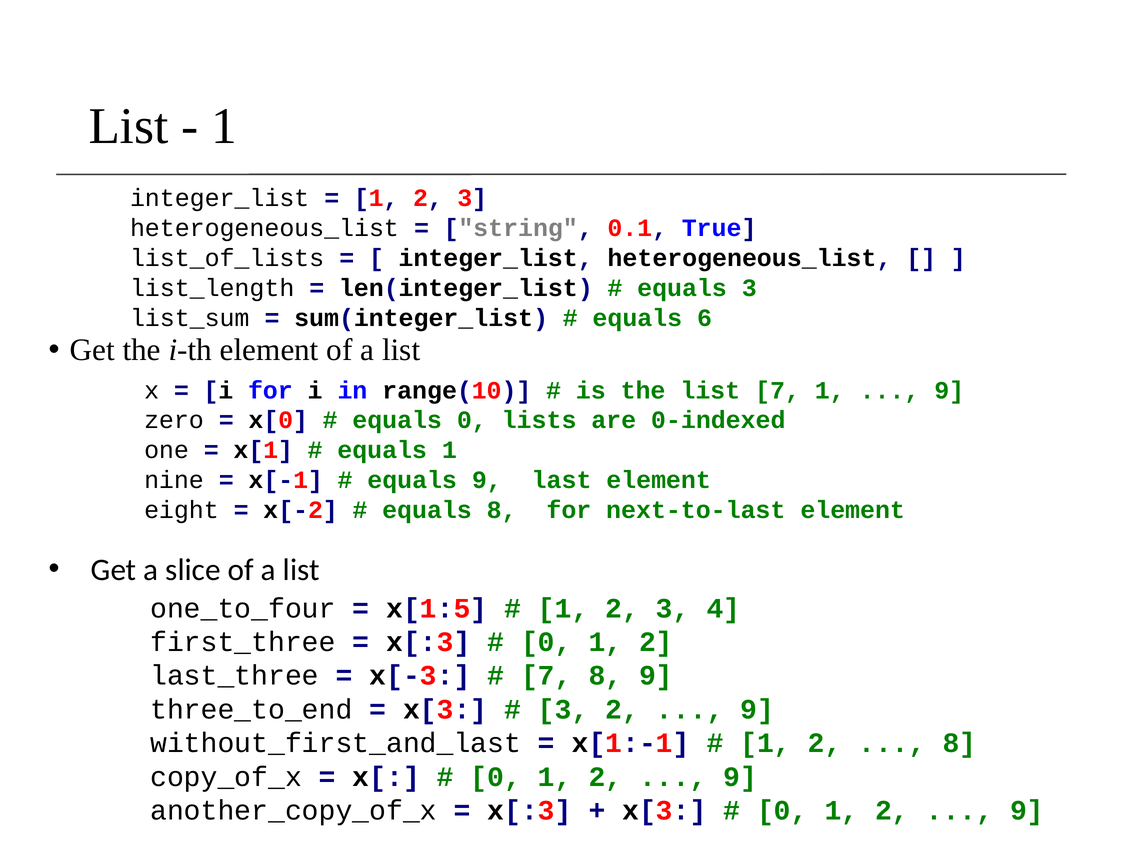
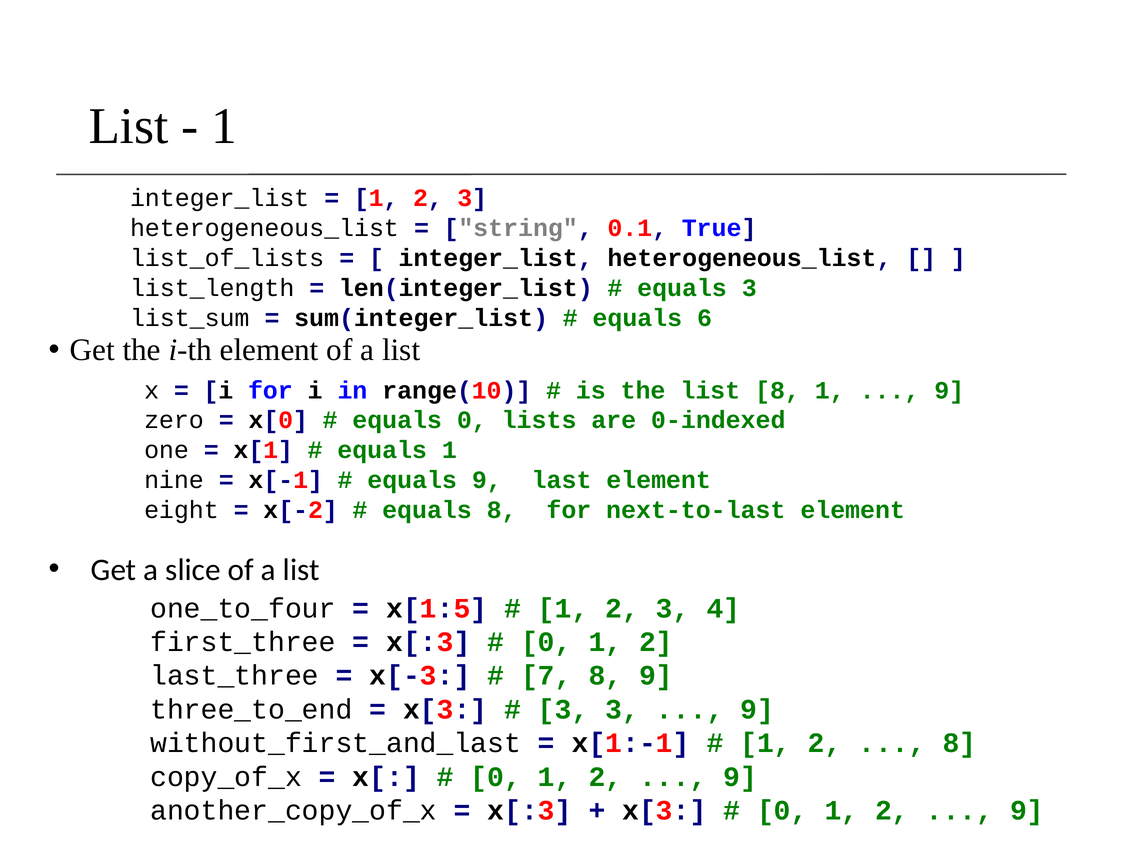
list 7: 7 -> 8 (778, 390)
3 2: 2 -> 3 (622, 709)
